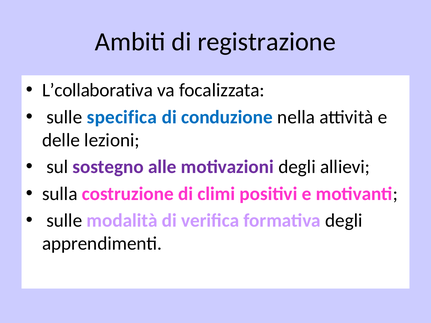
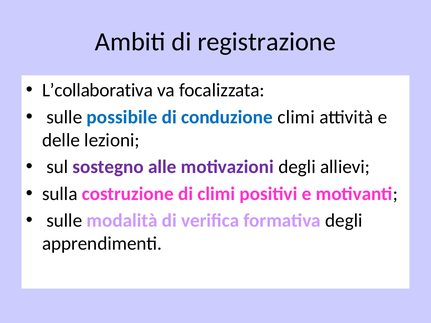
specifica: specifica -> possibile (122, 117)
conduzione nella: nella -> climi (296, 117)
